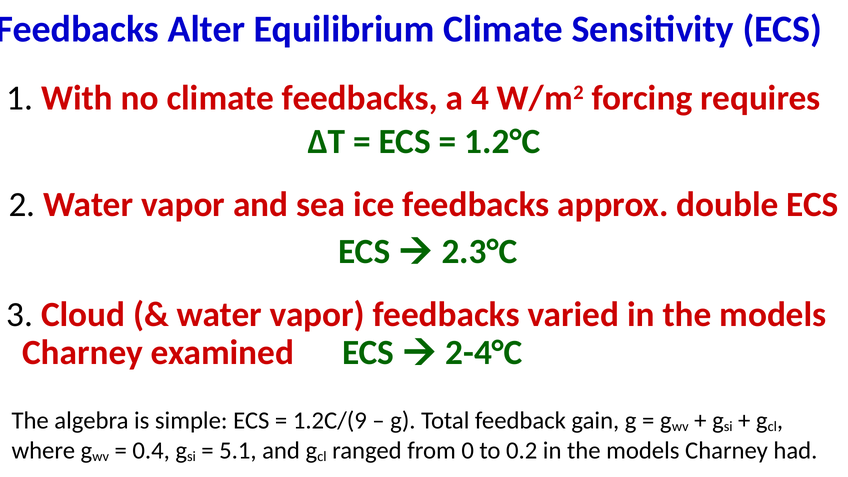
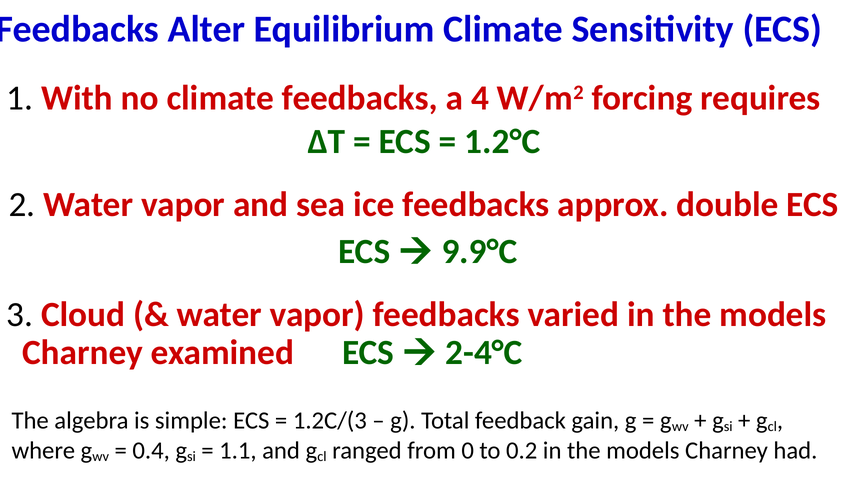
2.3°C: 2.3°C -> 9.9°C (480, 252)
1.2C/(9: 1.2C/(9 -> 1.2C/(3 (330, 420)
5.1: 5.1 -> 1.1 (238, 451)
